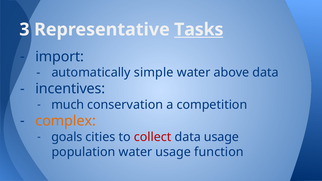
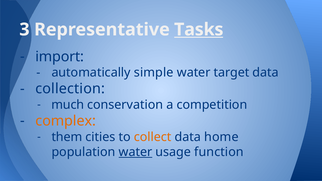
above: above -> target (232, 73)
incentives: incentives -> collection (70, 89)
goals: goals -> them (67, 137)
collect colour: red -> orange (153, 137)
data usage: usage -> home (221, 137)
water underline: none -> present (135, 152)
